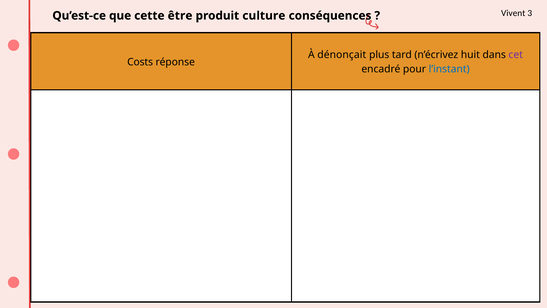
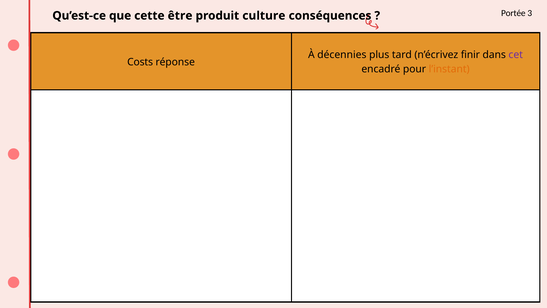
Vivent: Vivent -> Portée (513, 13)
dénonçait: dénonçait -> décennies (342, 55)
huit: huit -> finir (470, 55)
l’instant colour: blue -> orange (449, 69)
